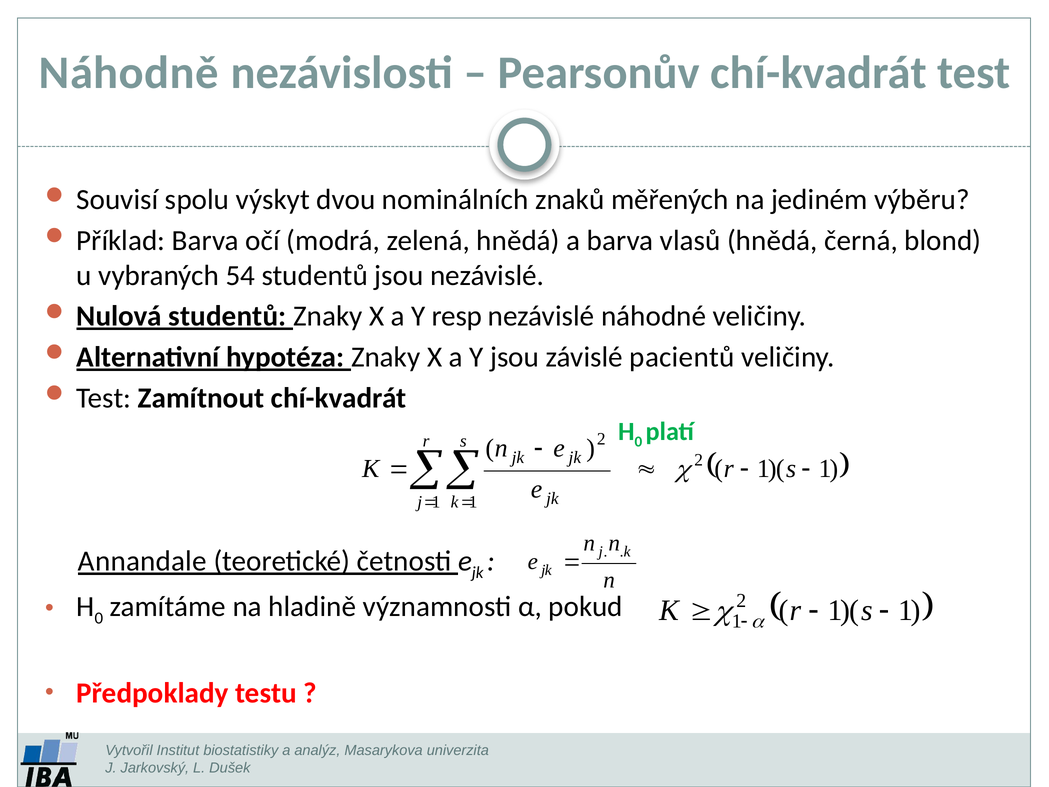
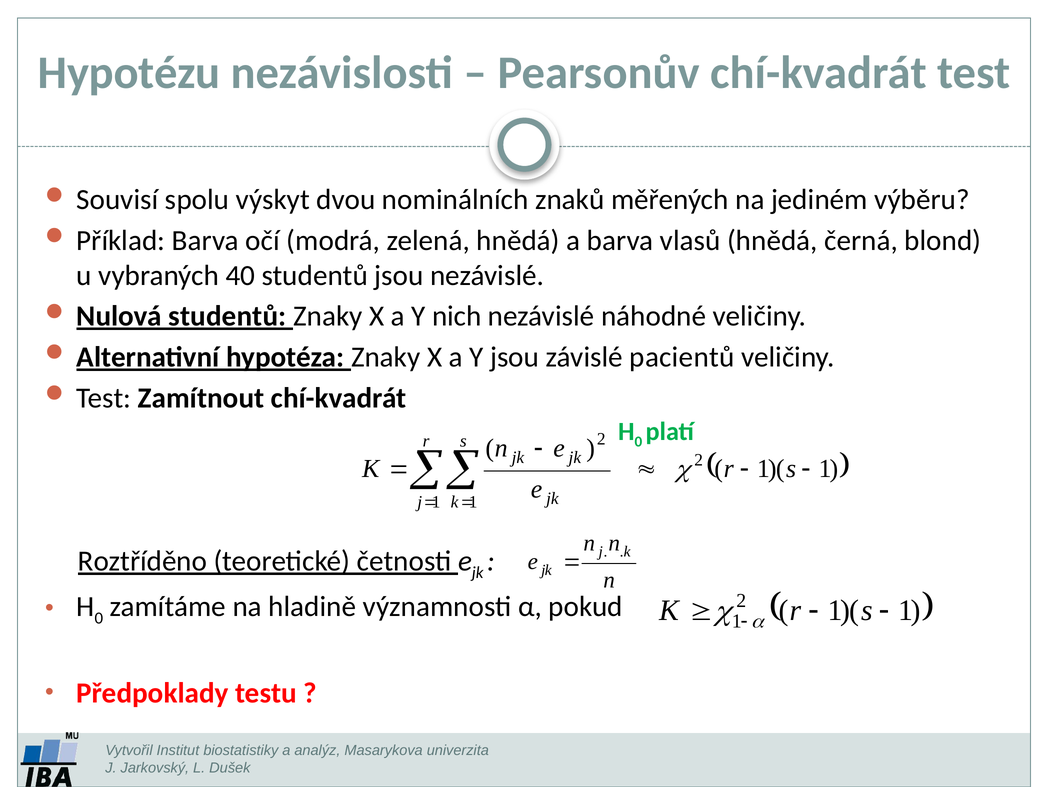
Náhodně: Náhodně -> Hypotézu (129, 73)
54: 54 -> 40 (240, 275)
resp: resp -> nich (457, 316)
Annandale: Annandale -> Roztříděno (143, 561)
